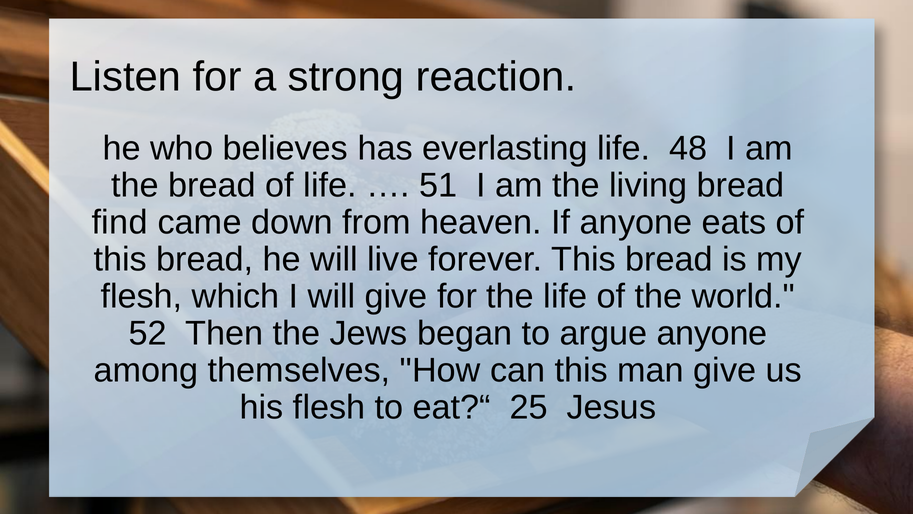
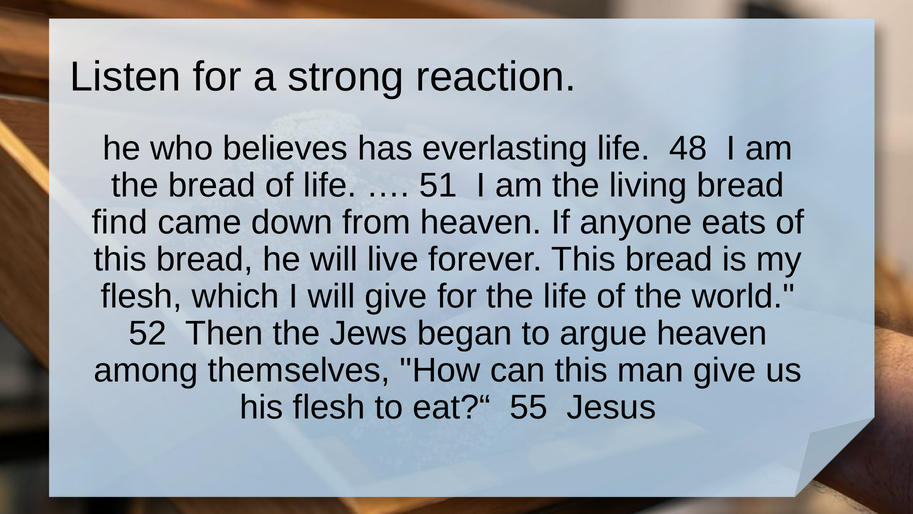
argue anyone: anyone -> heaven (712, 333)
25: 25 -> 55 (529, 407)
